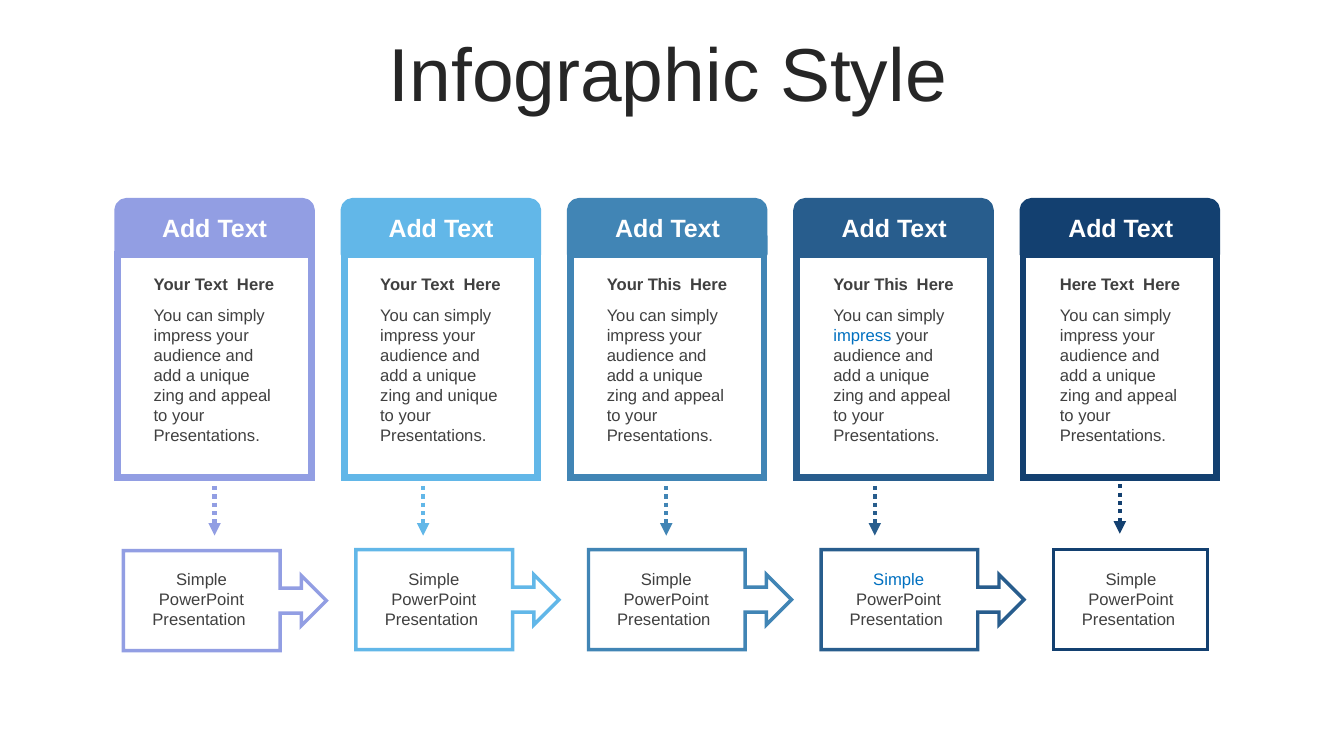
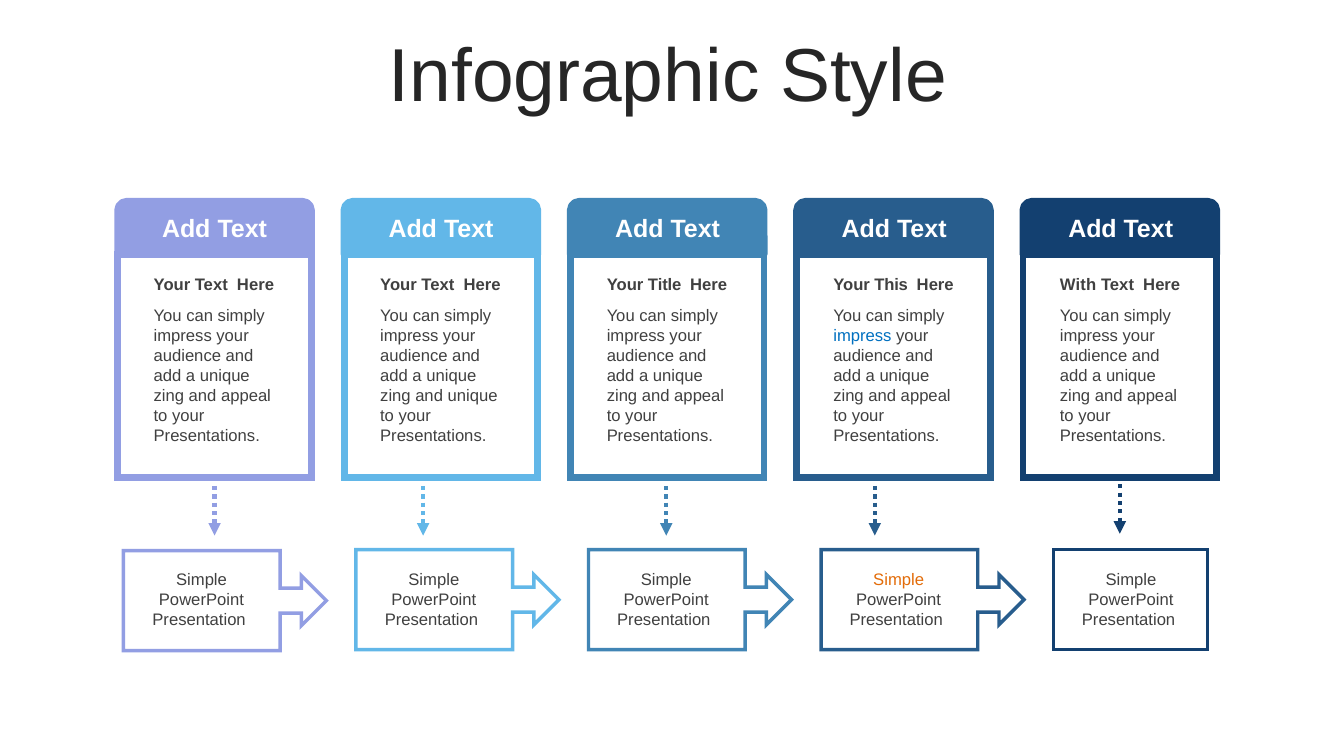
This: This -> Title (665, 285)
Here: Here -> With (1078, 285)
Simple colour: blue -> orange (899, 580)
